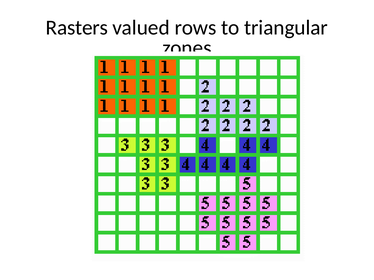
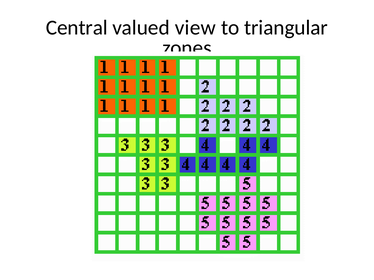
Rasters: Rasters -> Central (77, 28)
rows: rows -> view (195, 28)
